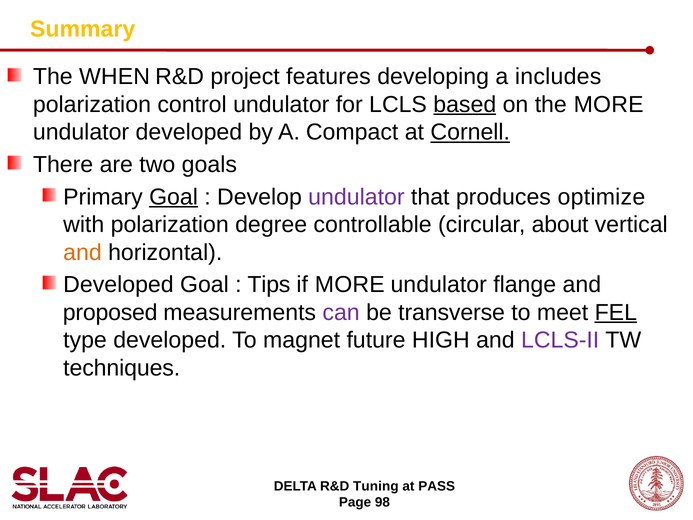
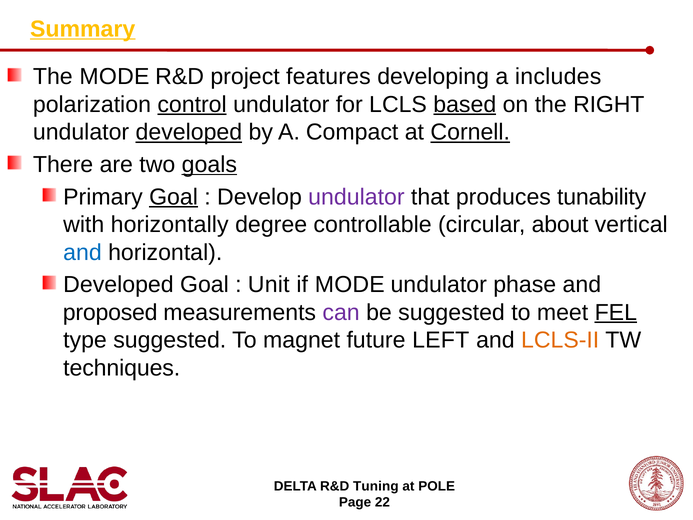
Summary underline: none -> present (83, 29)
The WHEN: WHEN -> MODE (114, 77)
control underline: none -> present (192, 104)
the MORE: MORE -> RIGHT (609, 104)
developed underline: none -> present (189, 132)
goals underline: none -> present (209, 164)
optimize: optimize -> tunability (602, 197)
with polarization: polarization -> horizontally (170, 225)
and colour: orange -> blue (83, 252)
Tips: Tips -> Unit (269, 285)
if MORE: MORE -> MODE (350, 285)
flange: flange -> phase (525, 285)
be transverse: transverse -> suggested (452, 312)
type developed: developed -> suggested (170, 340)
HIGH: HIGH -> LEFT (441, 340)
LCLS-II colour: purple -> orange (560, 340)
PASS: PASS -> POLE (437, 486)
98: 98 -> 22 (382, 502)
